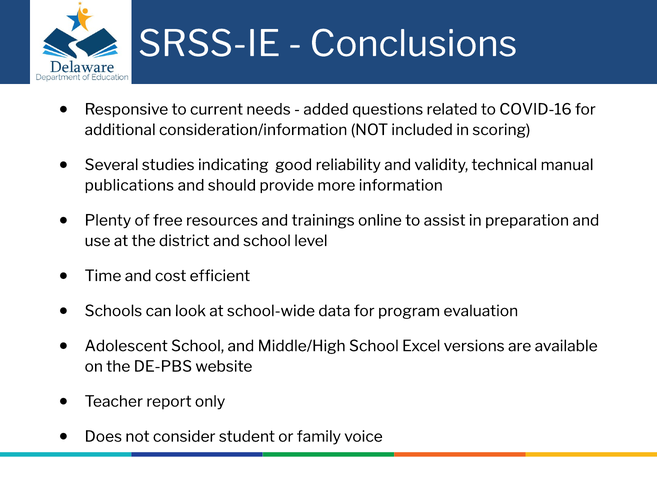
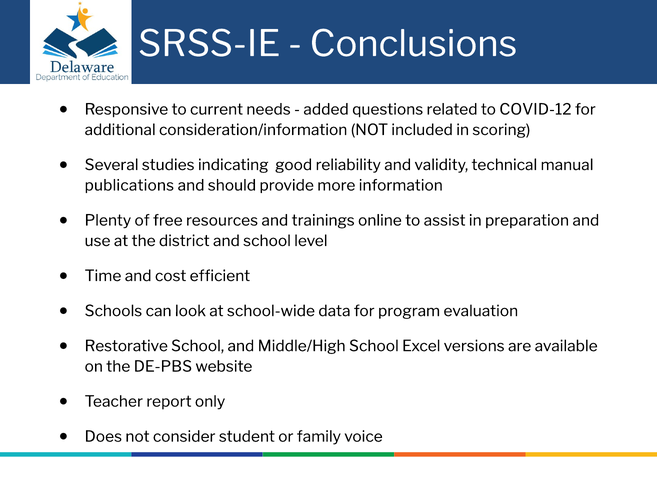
COVID-16: COVID-16 -> COVID-12 (535, 110)
Adolescent: Adolescent -> Restorative (126, 347)
